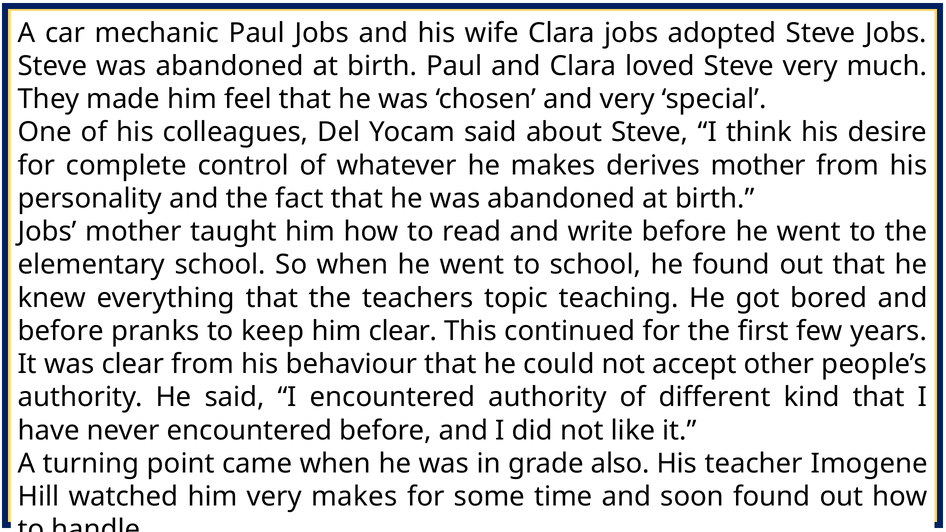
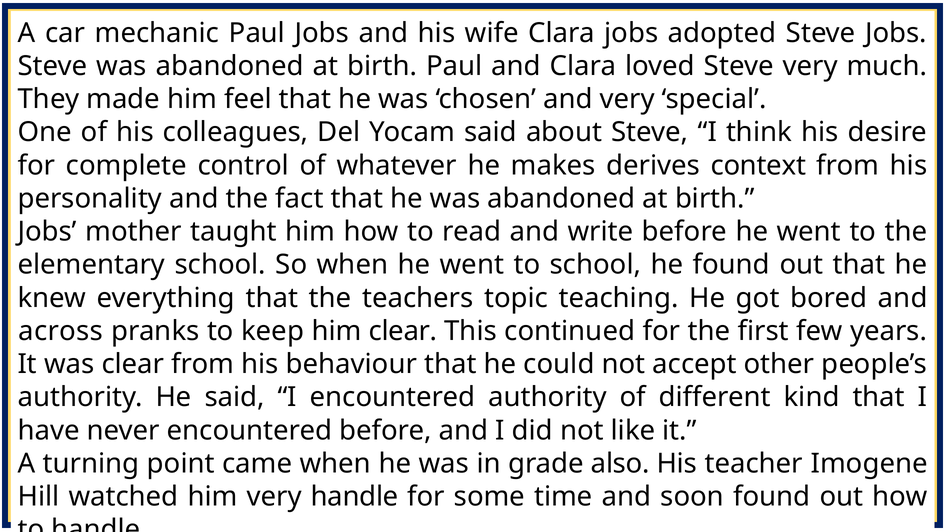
derives mother: mother -> context (758, 165)
before: before -> across (61, 331)
very makes: makes -> handle (355, 497)
